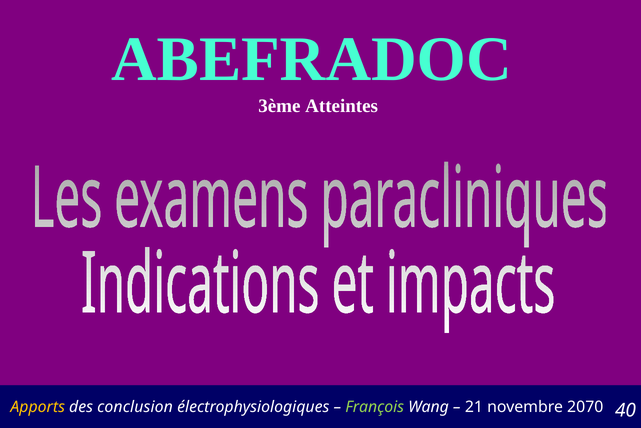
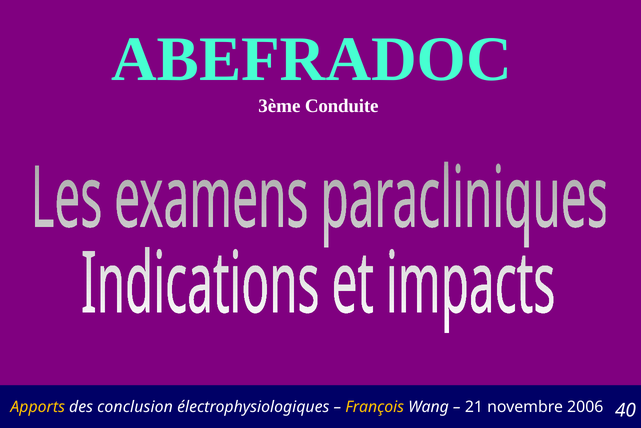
Atteintes: Atteintes -> Conduite (342, 106)
François colour: light green -> yellow (375, 407)
2070: 2070 -> 2006 (585, 407)
